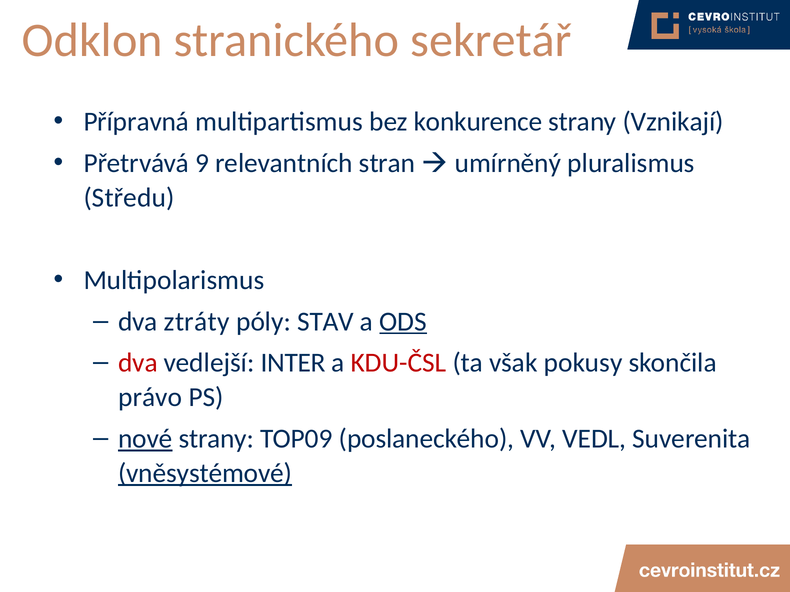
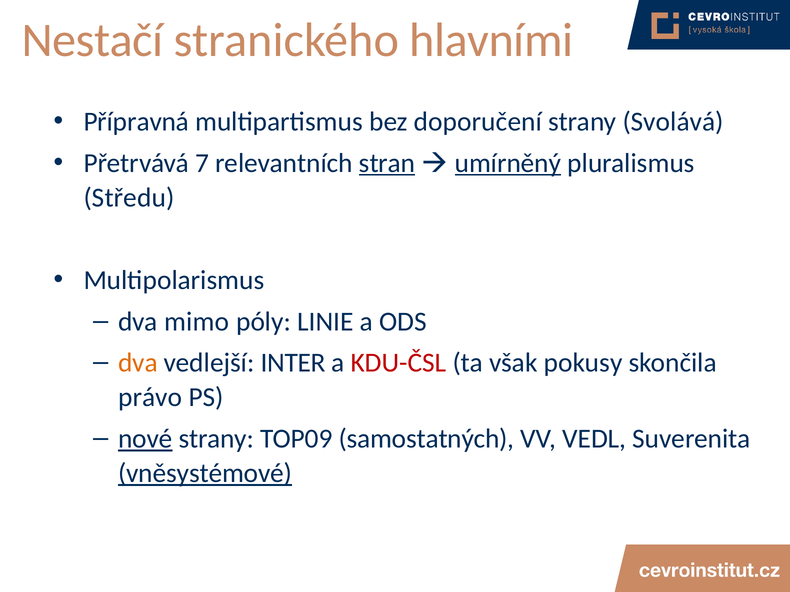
Odklon: Odklon -> Nestačí (93, 40)
sekretář: sekretář -> hlavními (491, 40)
konkurence: konkurence -> doporučení (478, 122)
Vznikají: Vznikají -> Svolává (673, 122)
9: 9 -> 7 (202, 163)
stran underline: none -> present (387, 163)
umírněný underline: none -> present (508, 163)
ztráty: ztráty -> mimo (197, 322)
STAV: STAV -> LINIE (325, 322)
ODS underline: present -> none (403, 322)
dva colour: red -> orange (138, 363)
poslaneckého: poslaneckého -> samostatných (427, 439)
